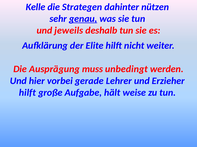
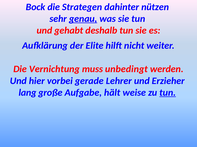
Kelle: Kelle -> Bock (36, 7)
jeweils: jeweils -> gehabt (69, 31)
Ausprägung: Ausprägung -> Vernichtung (54, 69)
hilft: hilft -> lang (28, 93)
tun underline: none -> present (168, 93)
